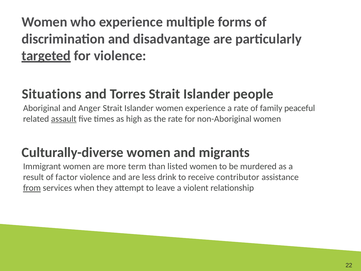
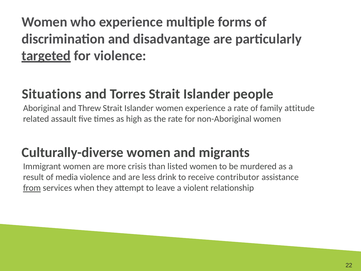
Anger: Anger -> Threw (90, 108)
peaceful: peaceful -> attitude (300, 108)
assault underline: present -> none (64, 119)
term: term -> crisis (137, 166)
factor: factor -> media (67, 177)
